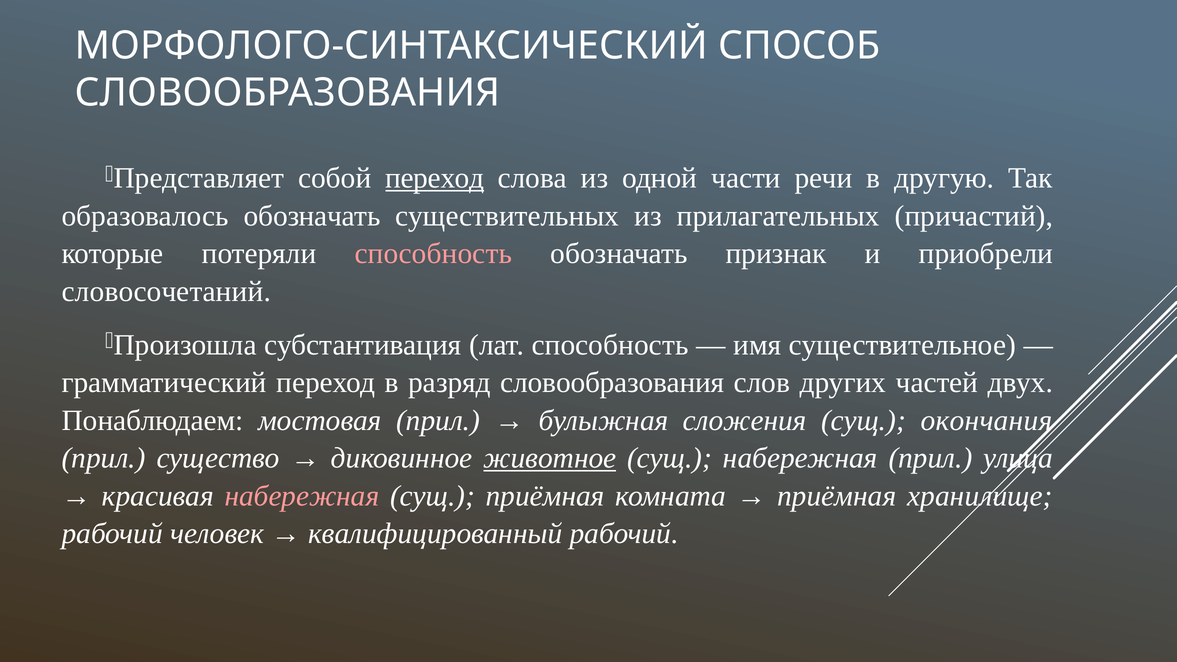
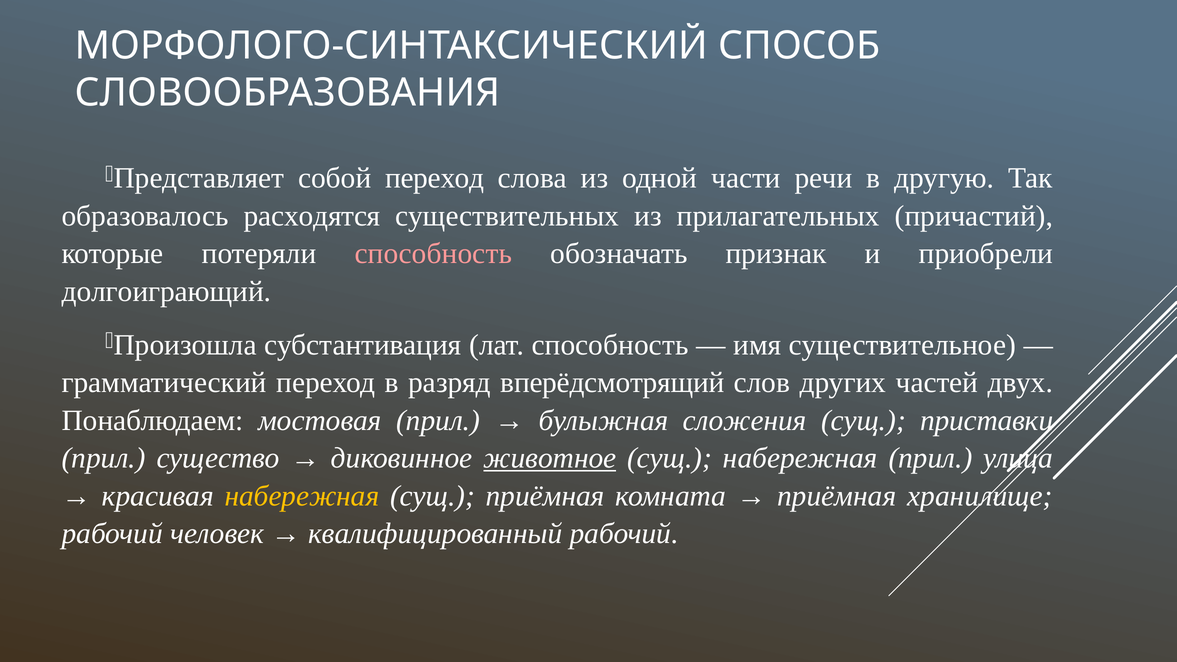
переход underline: present -> none (435, 178)
образовалось обозначать: обозначать -> расходятся (312, 216)
словосочетаний: словосочетаний -> долгоиграющий (166, 291)
разряд словообразования: словообразования -> вперёдсмотрящий (612, 383)
окончания: окончания -> приставки (987, 420)
набережная colour: pink -> yellow (302, 496)
